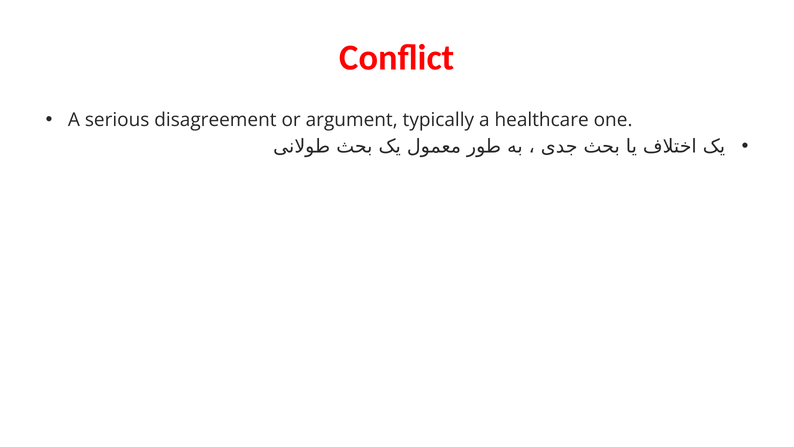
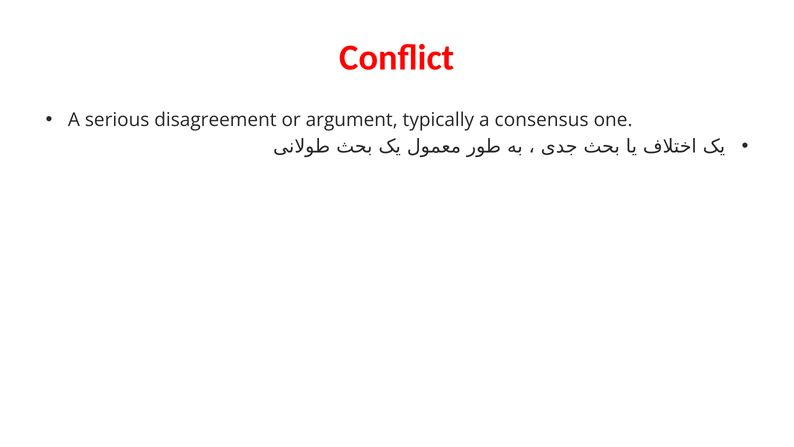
healthcare: healthcare -> consensus (542, 120)
